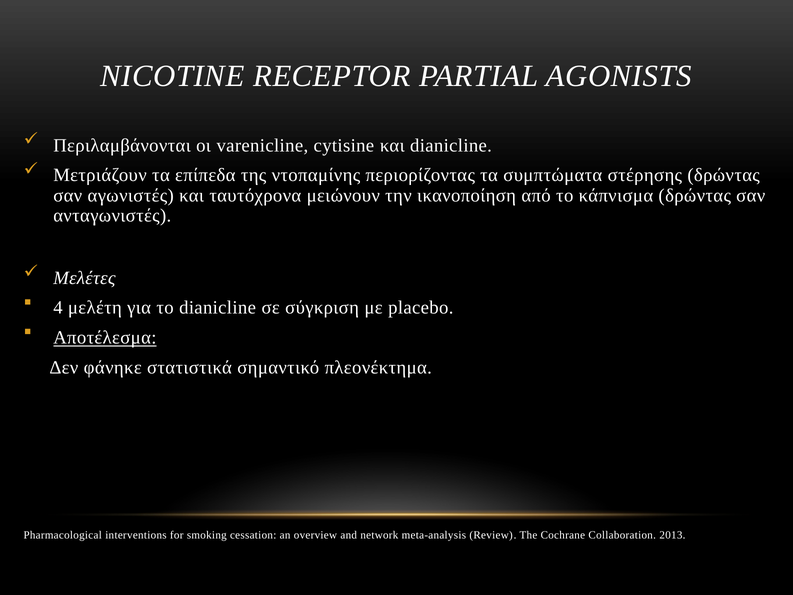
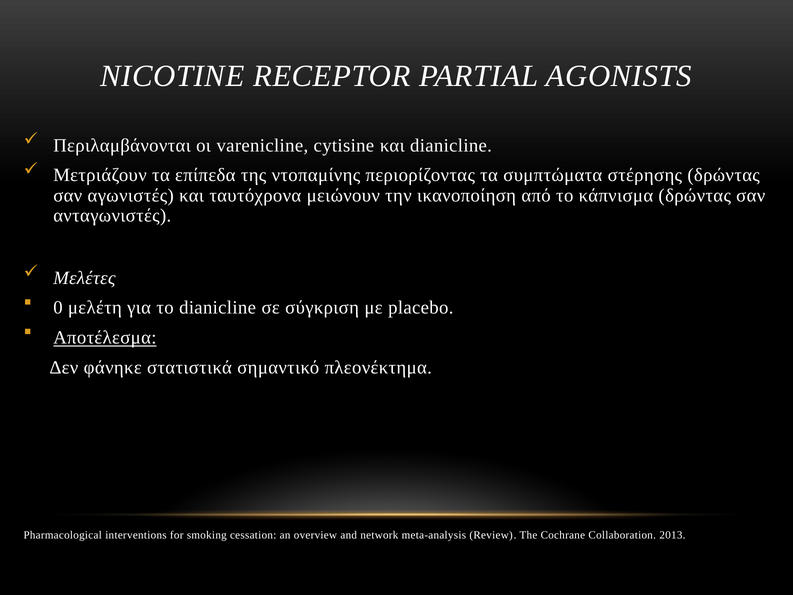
4: 4 -> 0 (58, 308)
